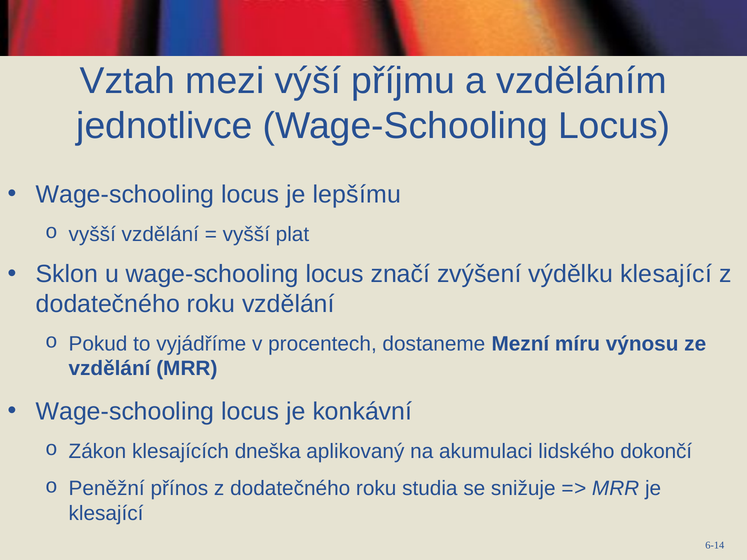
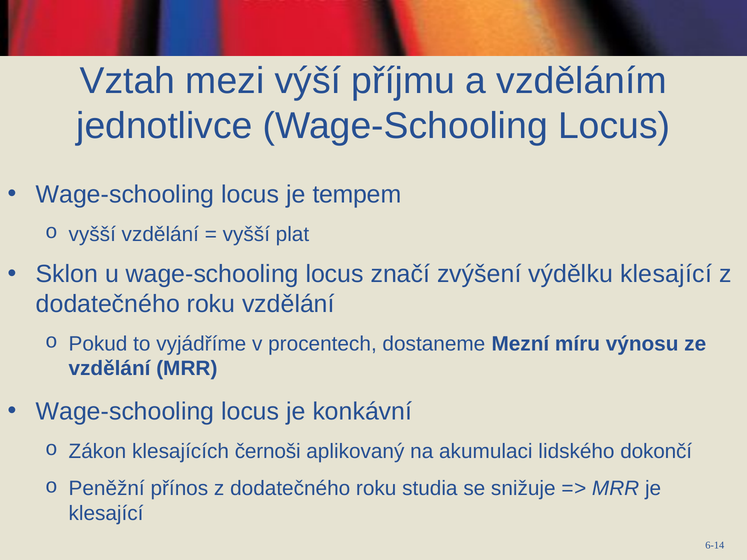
lepšímu: lepšímu -> tempem (357, 195)
dneška: dneška -> černoši (268, 451)
